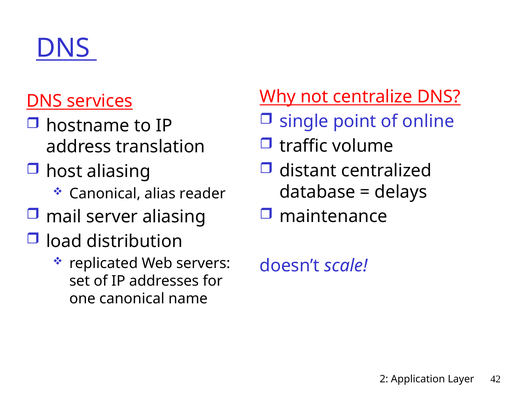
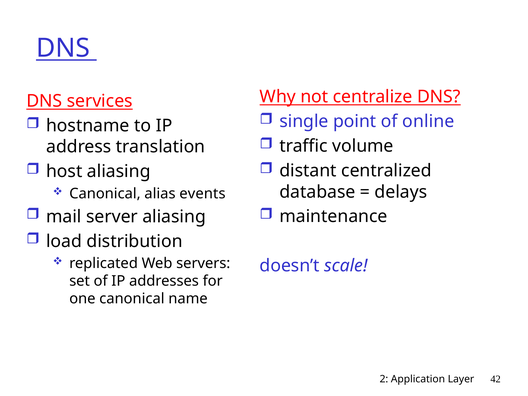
reader: reader -> events (202, 194)
